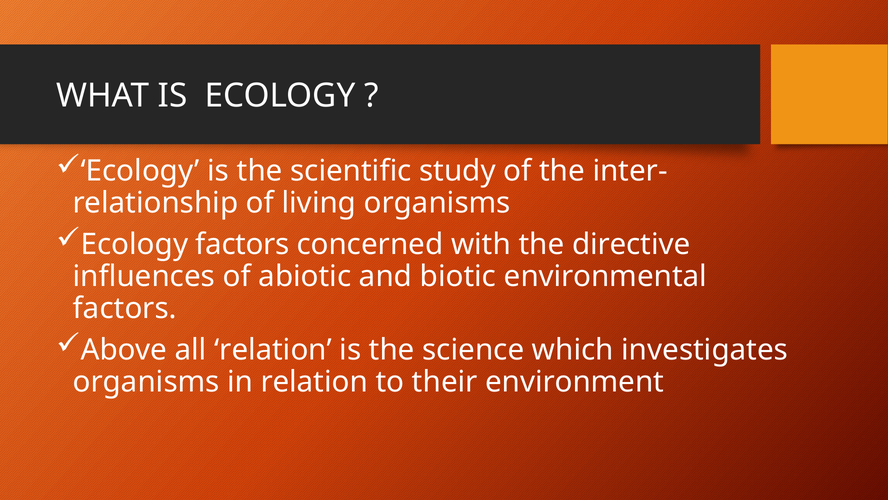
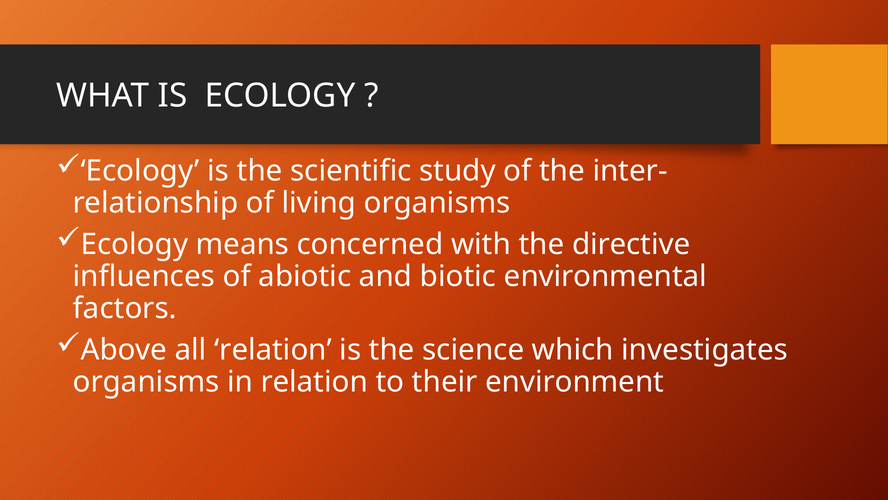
Ecology factors: factors -> means (242, 244)
